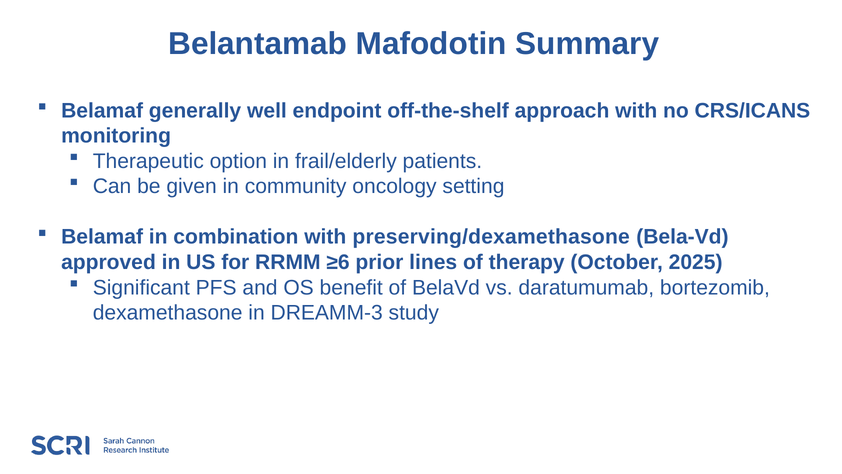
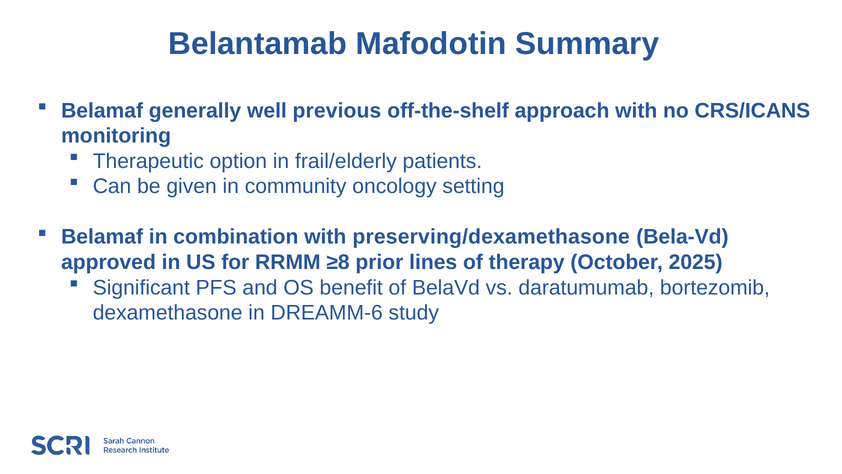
endpoint: endpoint -> previous (337, 111)
≥6: ≥6 -> ≥8 (338, 262)
DREAMM-3: DREAMM-3 -> DREAMM-6 (327, 313)
